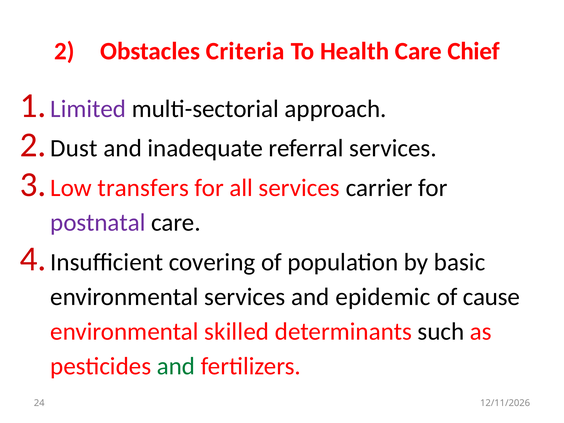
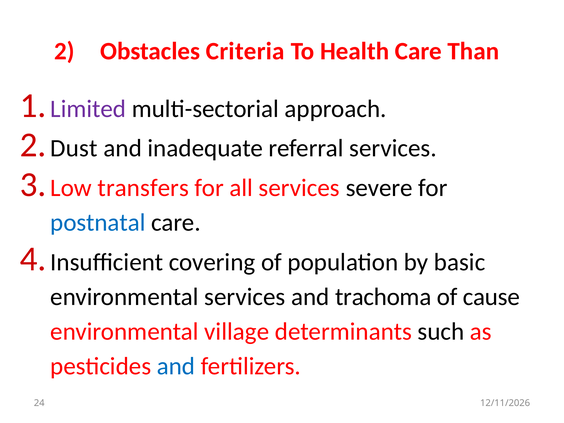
Chief: Chief -> Than (473, 51)
carrier: carrier -> severe (379, 188)
postnatal colour: purple -> blue (98, 223)
epidemic: epidemic -> trachoma (383, 297)
skilled: skilled -> village (237, 332)
and colour: green -> blue (176, 366)
